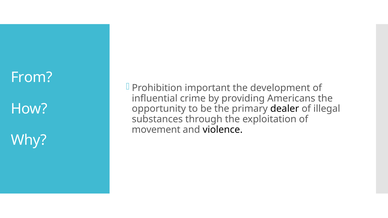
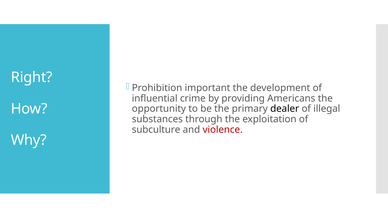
From: From -> Right (32, 77)
movement: movement -> subculture (156, 130)
violence colour: black -> red (223, 130)
